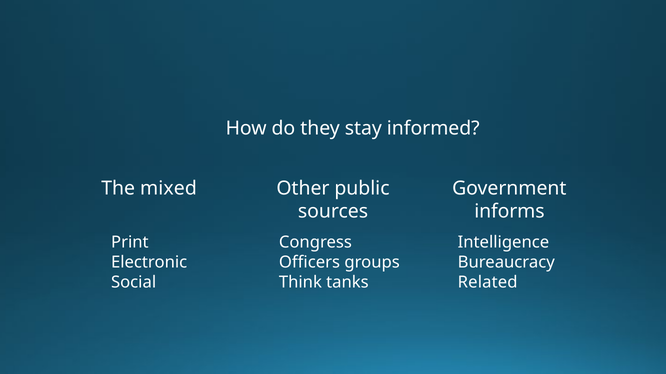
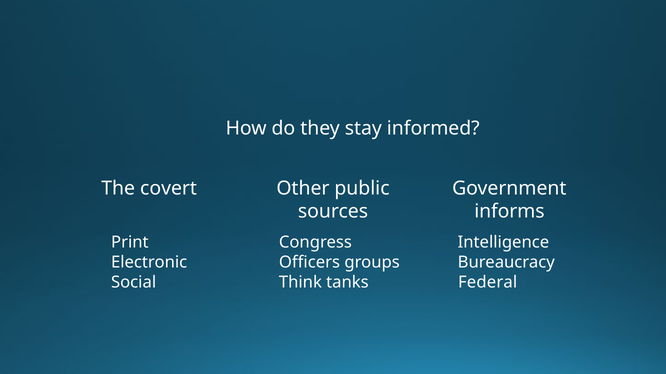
mixed: mixed -> covert (169, 188)
Related: Related -> Federal (488, 282)
